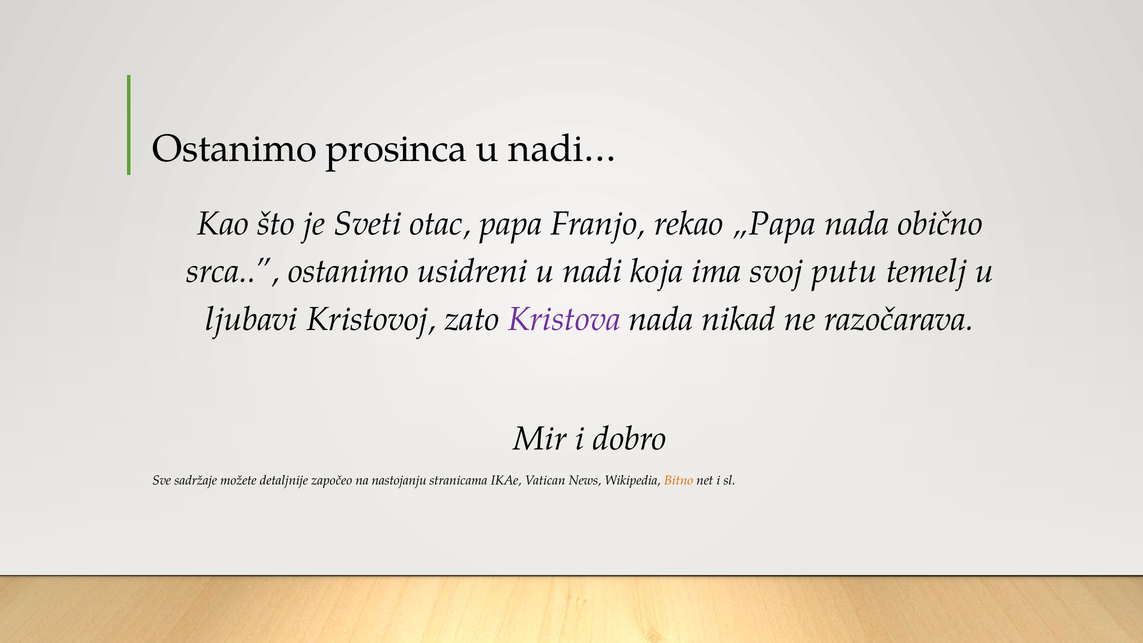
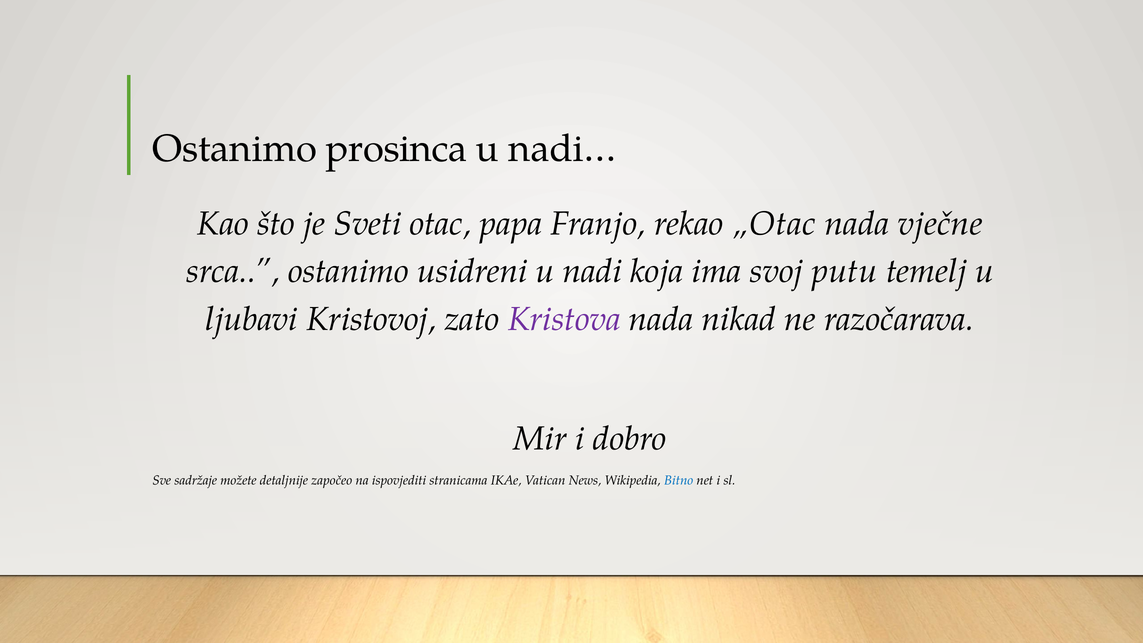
„Papa: „Papa -> „Otac (774, 223)
obično: obično -> vječne (940, 223)
nastojanju: nastojanju -> ispovjediti (399, 480)
Bitno colour: orange -> blue (679, 480)
